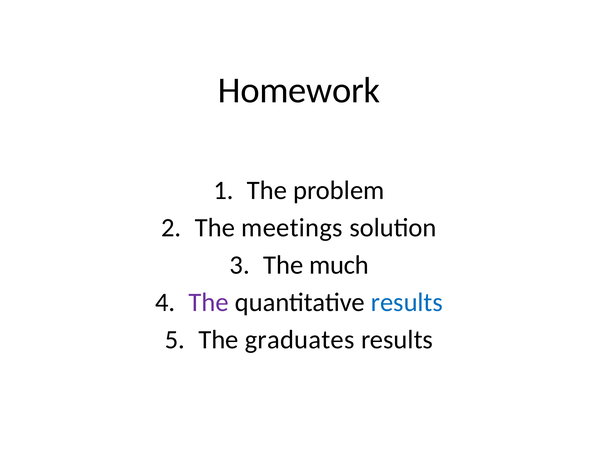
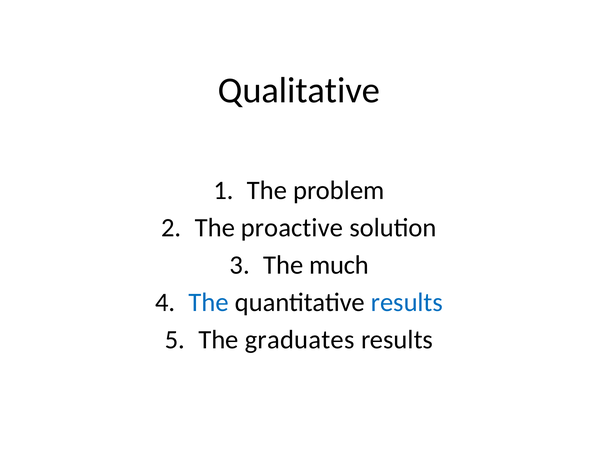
Homework: Homework -> Qualitative (299, 90)
meetings: meetings -> proactive (292, 228)
The colour: purple -> blue (209, 302)
